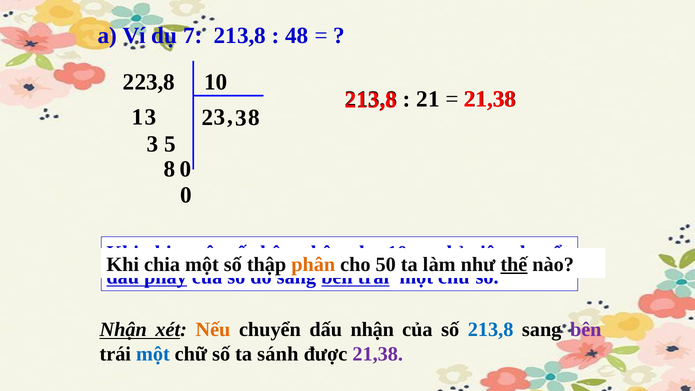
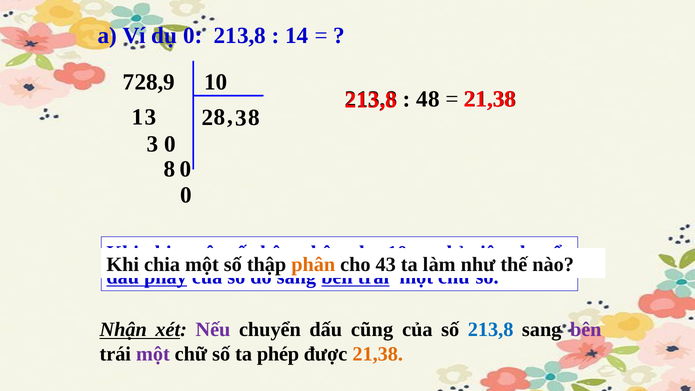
dụ 7: 7 -> 0 (193, 35)
48: 48 -> 14 (297, 35)
223,8: 223,8 -> 728,9 (149, 82)
21: 21 -> 48 (428, 99)
3: 3 -> 8 (219, 117)
3 5: 5 -> 0 (170, 144)
50: 50 -> 43 (386, 265)
thế underline: present -> none (514, 265)
Nếu colour: orange -> purple (213, 330)
dấu nhận: nhận -> cũng (372, 330)
một colour: blue -> purple (153, 354)
sánh: sánh -> phép (278, 354)
21,38 colour: purple -> orange (378, 354)
